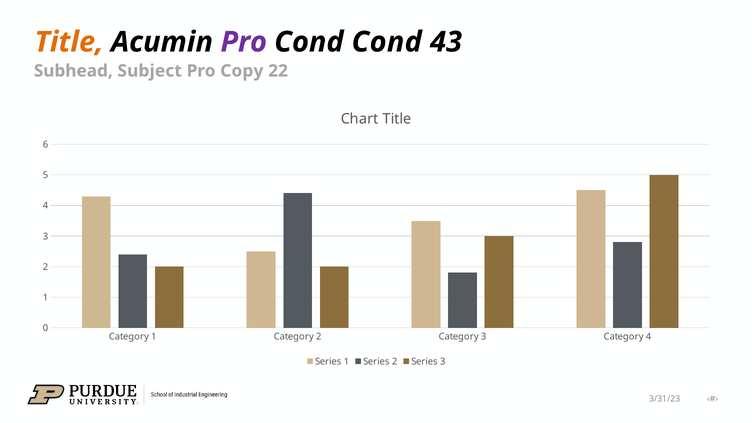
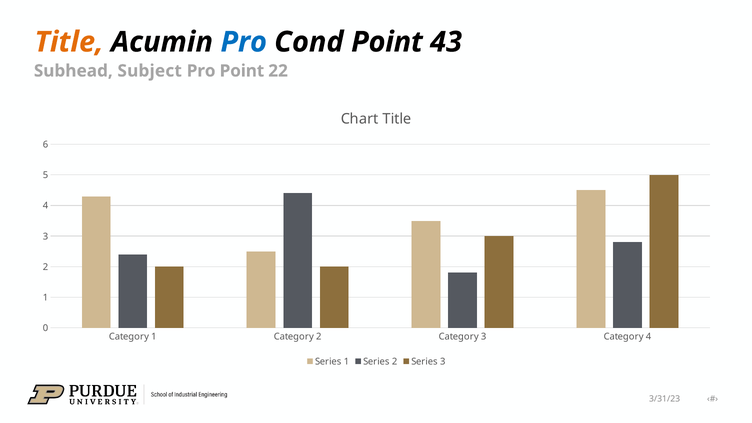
Pro colour: purple -> blue (244, 42)
Cond Cond: Cond -> Point (387, 42)
Pro Copy: Copy -> Point (242, 71)
